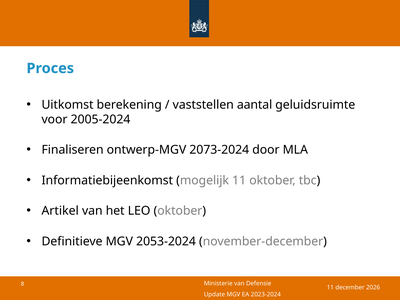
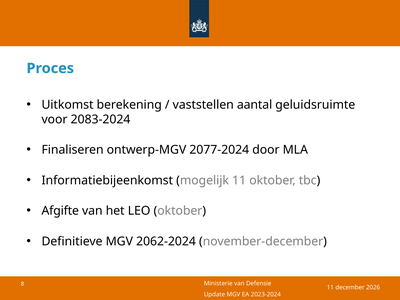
2005-2024: 2005-2024 -> 2083-2024 (101, 119)
2073-2024: 2073-2024 -> 2077-2024 (219, 150)
Artikel: Artikel -> Afgifte (60, 211)
2053-2024: 2053-2024 -> 2062-2024 (166, 242)
